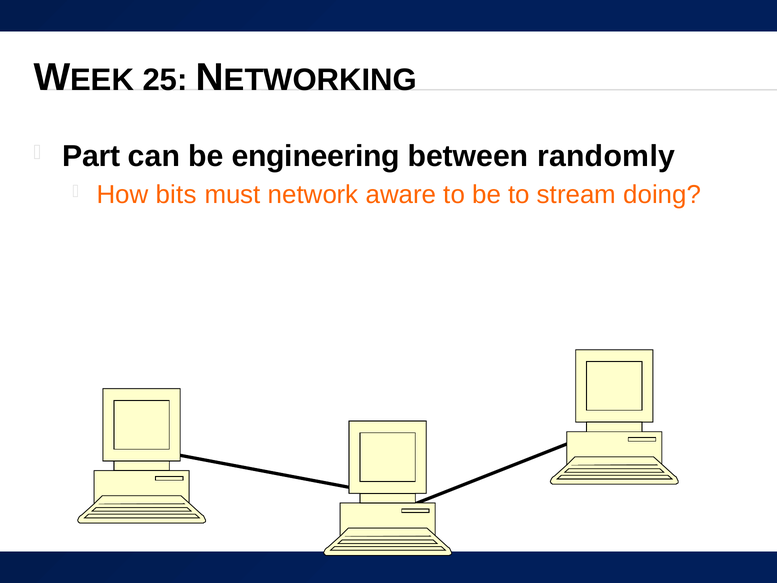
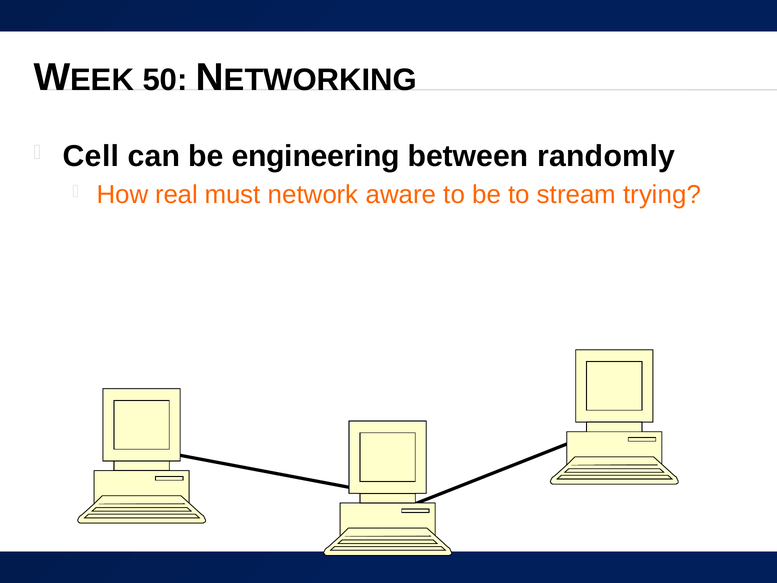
25: 25 -> 50 (165, 80)
Part: Part -> Cell (91, 156)
bits: bits -> real (177, 195)
doing: doing -> trying (662, 195)
